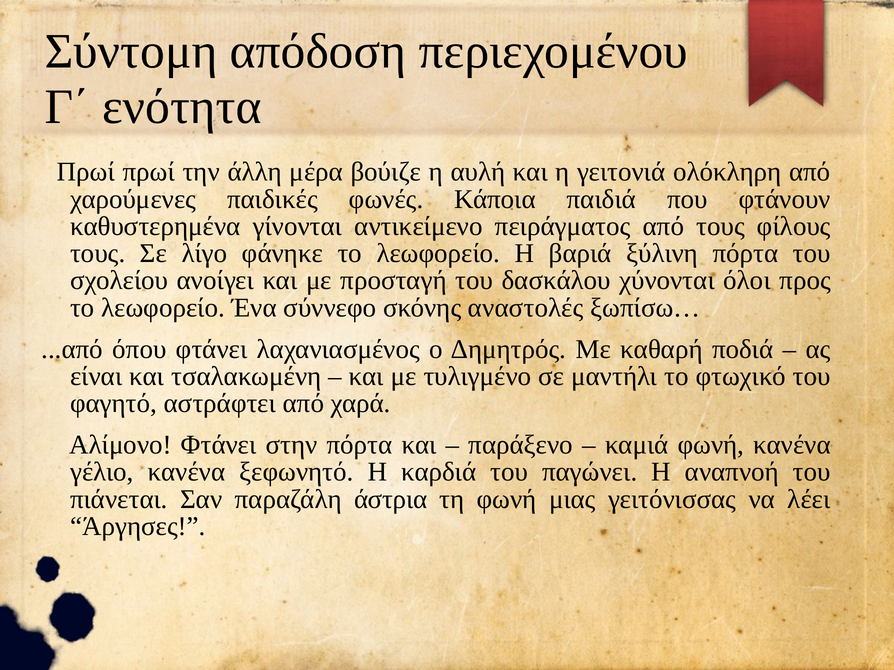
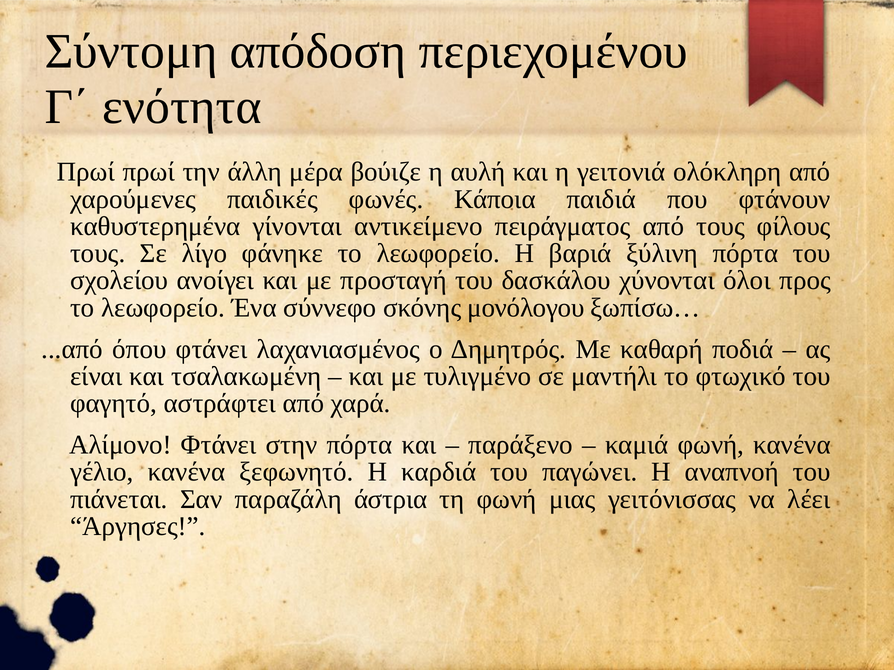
αναστολές: αναστολές -> μονόλογου (526, 308)
